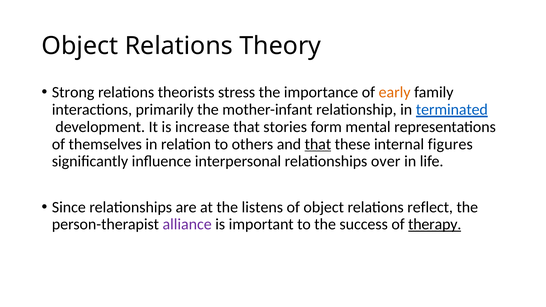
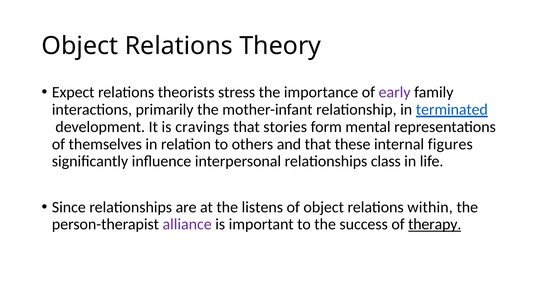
Strong: Strong -> Expect (73, 92)
early colour: orange -> purple (395, 92)
increase: increase -> cravings (202, 127)
that underline: present -> none (318, 144)
over: over -> class (386, 161)
reflect: reflect -> within (430, 207)
